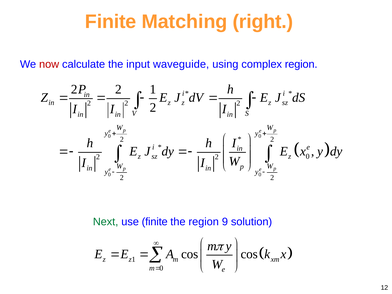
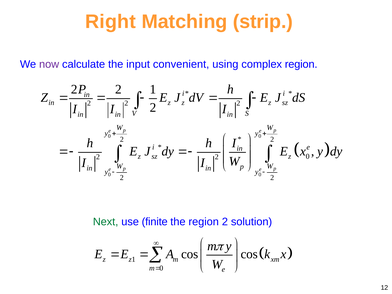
Finite: Finite -> Right (110, 22)
right: right -> strip (263, 22)
now colour: red -> purple (49, 64)
waveguide: waveguide -> convenient (181, 64)
region 9: 9 -> 2 (225, 222)
